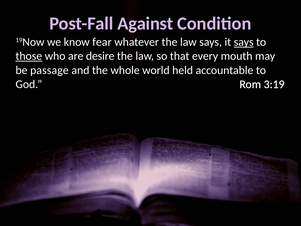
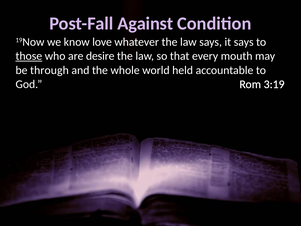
fear: fear -> love (102, 42)
says underline: present -> none (244, 42)
passage: passage -> through (49, 70)
